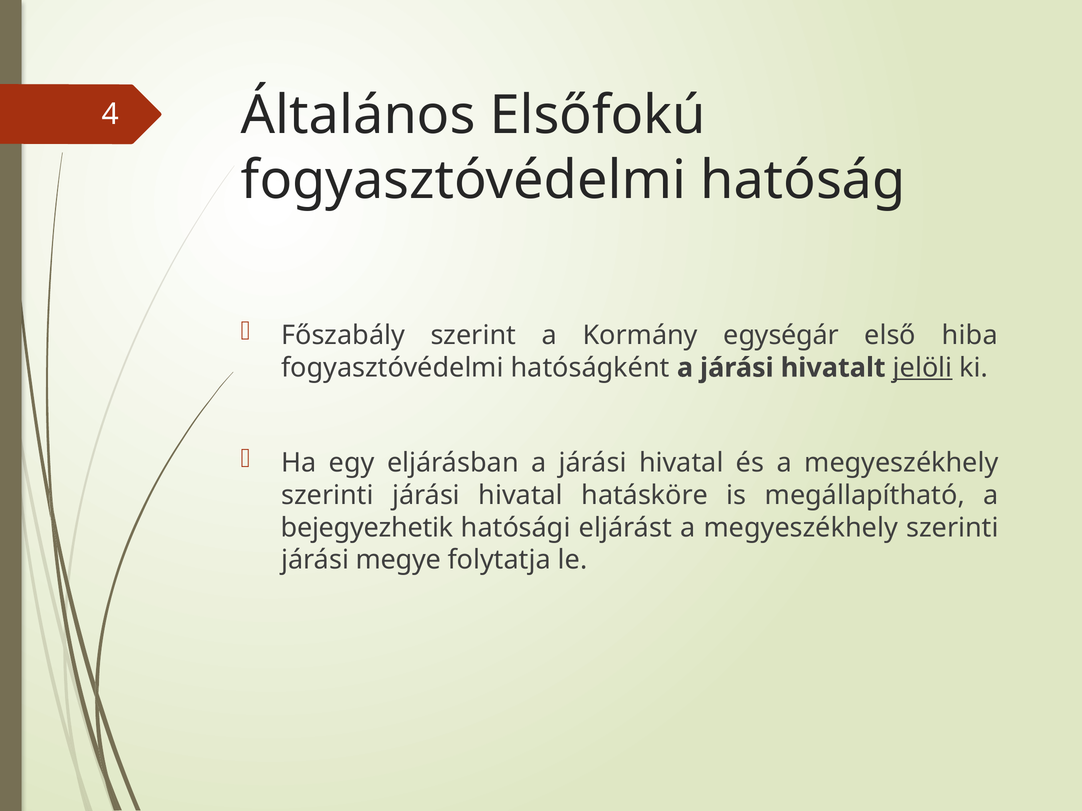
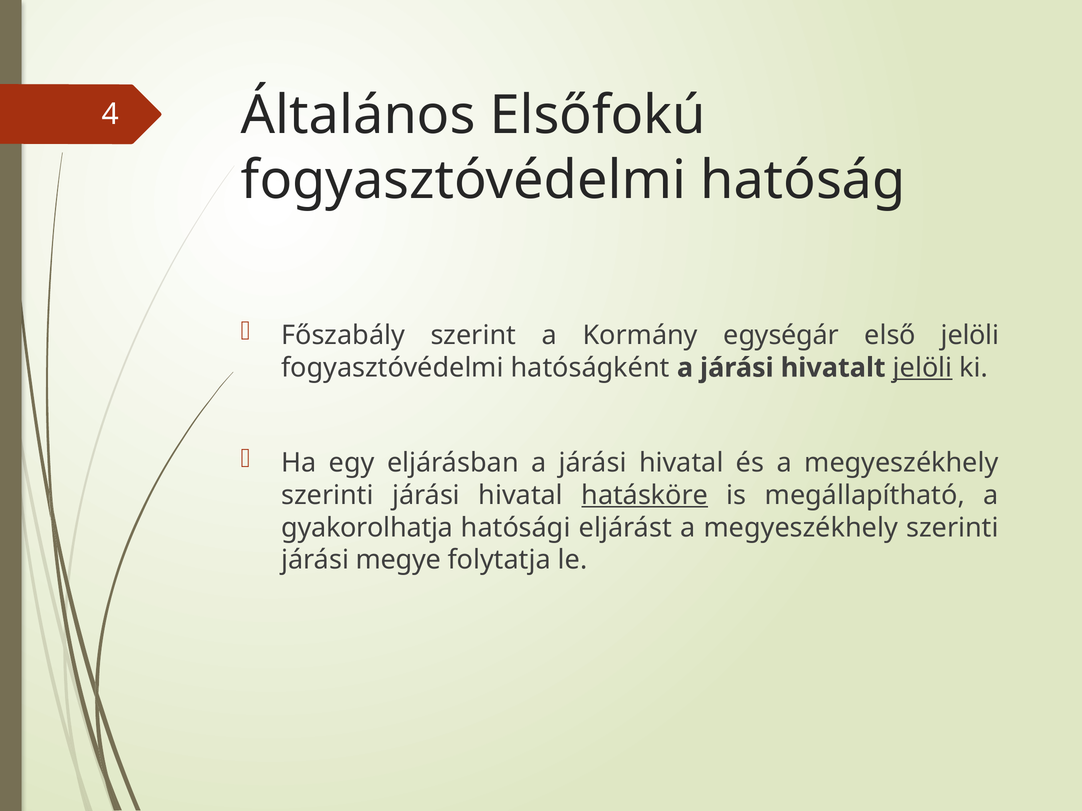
első hiba: hiba -> jelöli (970, 336)
hatásköre underline: none -> present (645, 495)
bejegyezhetik: bejegyezhetik -> gyakorolhatja (367, 528)
